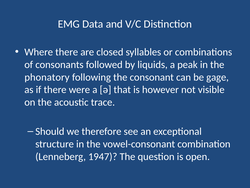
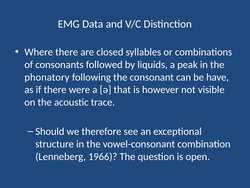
gage: gage -> have (218, 77)
1947: 1947 -> 1966 (103, 156)
